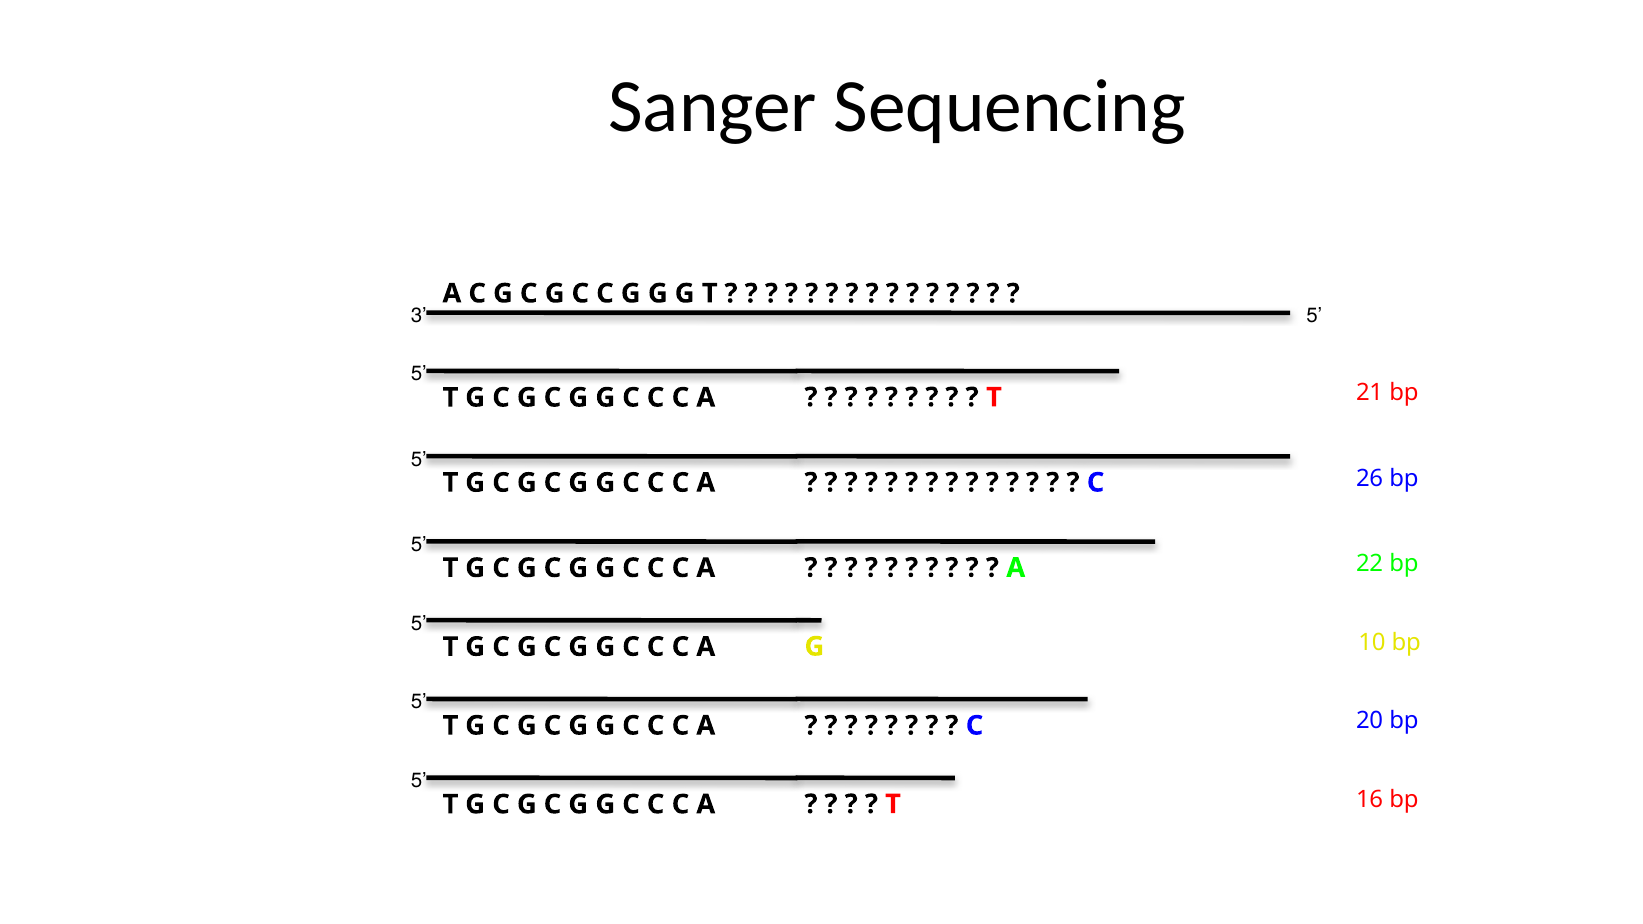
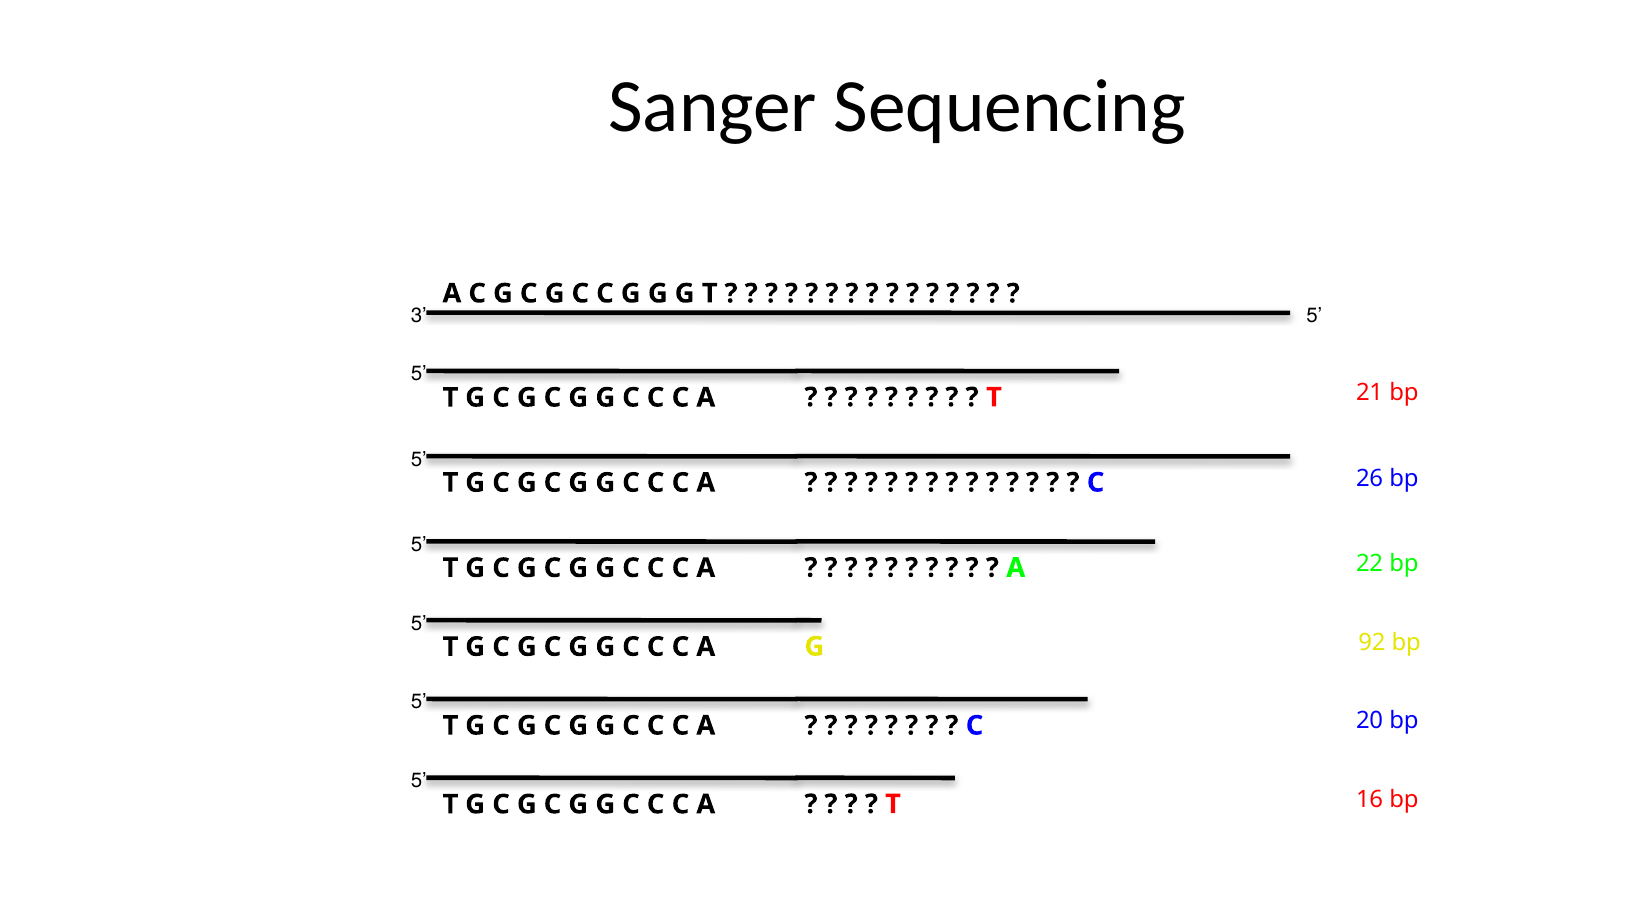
10: 10 -> 92 (1372, 642)
